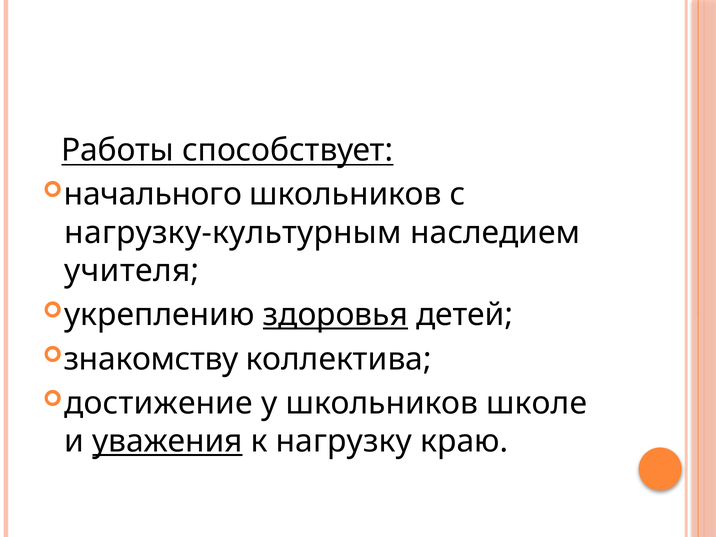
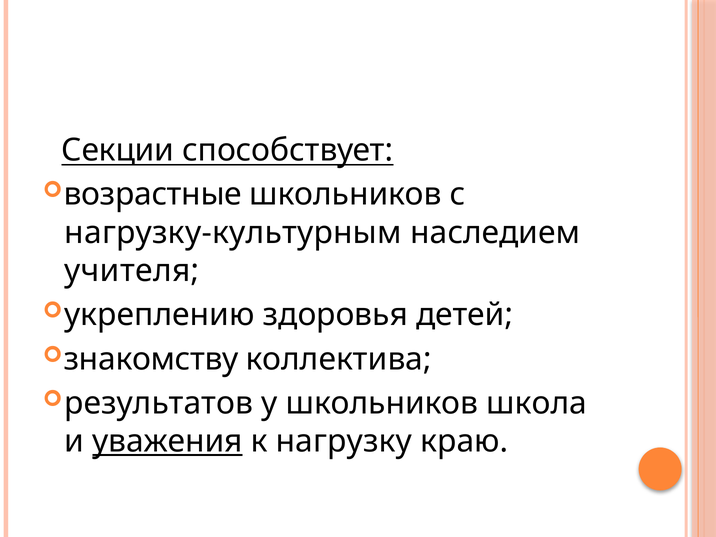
Работы: Работы -> Секции (118, 150)
начального: начального -> возрастные (153, 194)
здоровья underline: present -> none (335, 315)
достижение: достижение -> результатов (159, 403)
школе: школе -> школа (537, 403)
